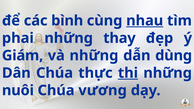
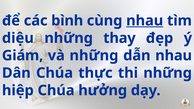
phai: phai -> diệu (18, 38)
dẫn dùng: dùng -> nhau (174, 56)
thi underline: present -> none (128, 73)
nuôi: nuôi -> hiệp (18, 90)
vương: vương -> hưởng (103, 90)
